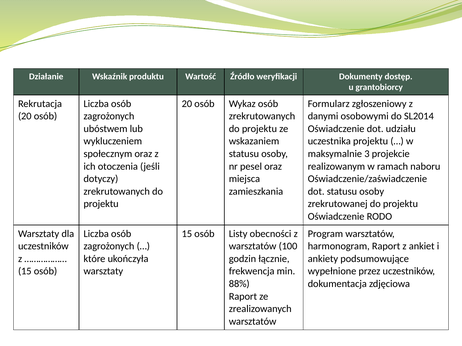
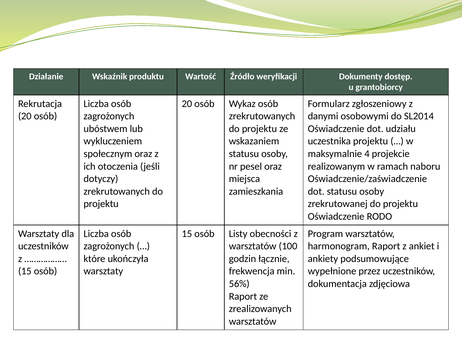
3: 3 -> 4 (367, 154)
88%: 88% -> 56% (239, 284)
